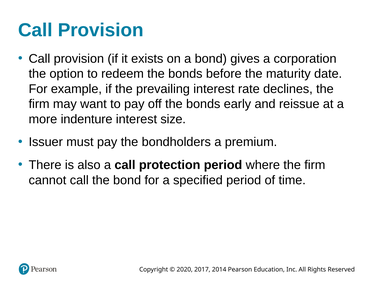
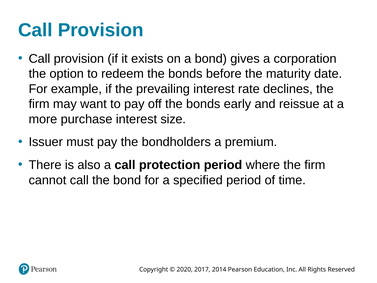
indenture: indenture -> purchase (87, 119)
